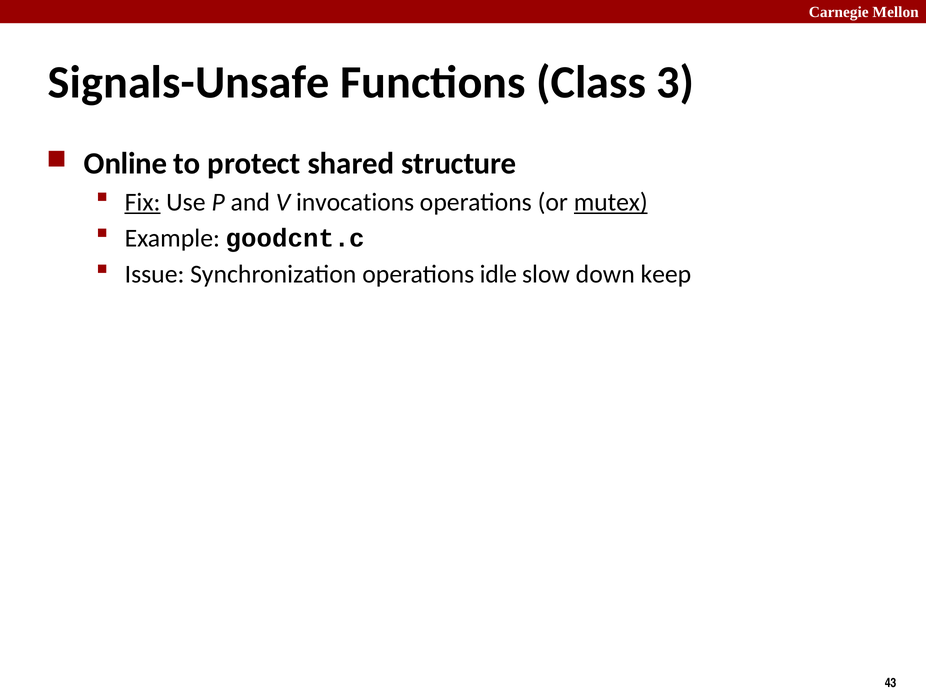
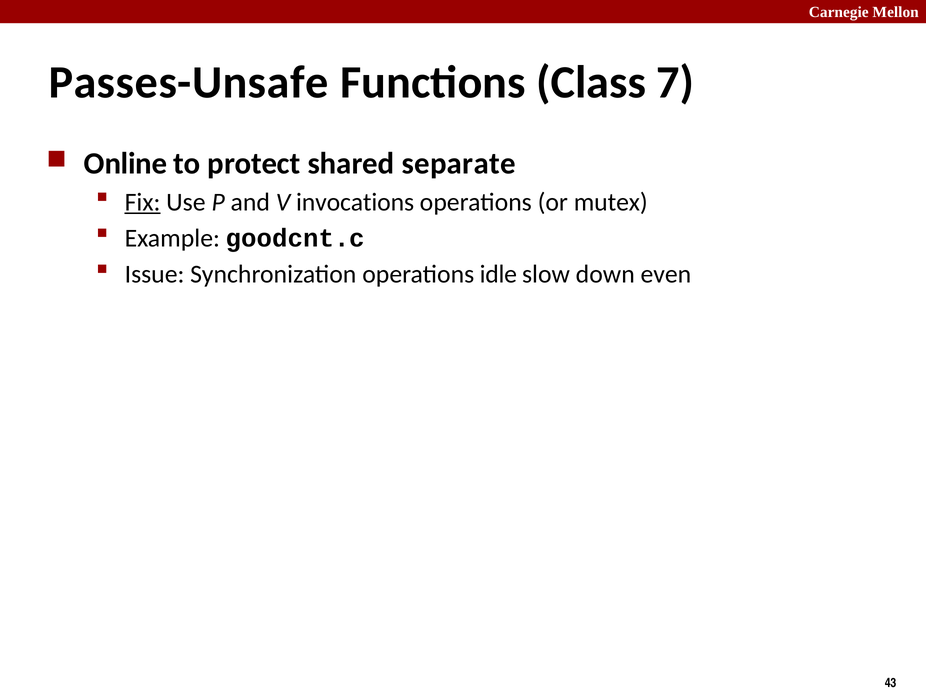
Signals-Unsafe: Signals-Unsafe -> Passes-Unsafe (189, 82)
3: 3 -> 7 (675, 82)
structure: structure -> separate (459, 163)
mutex underline: present -> none (611, 202)
keep: keep -> even (666, 274)
